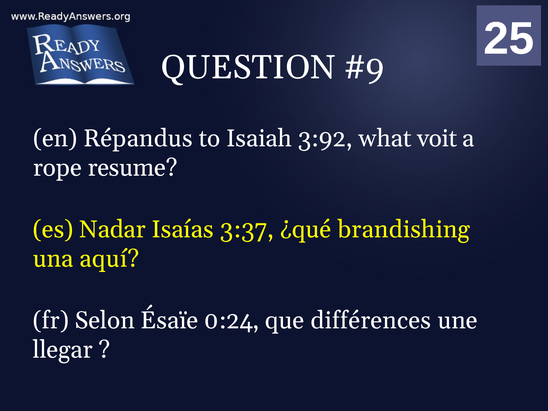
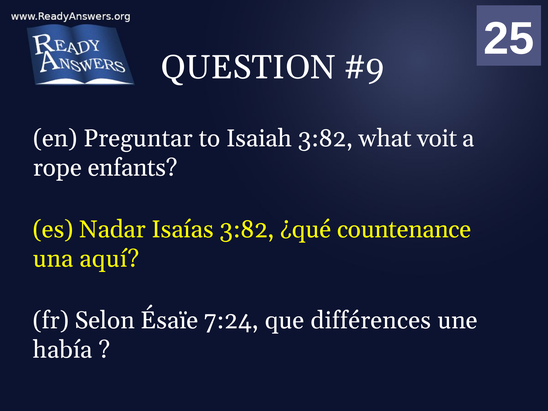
Répandus: Répandus -> Preguntar (138, 139)
Isaiah 3:92: 3:92 -> 3:82 (325, 139)
resume: resume -> enfants (132, 168)
Isaías 3:37: 3:37 -> 3:82 (247, 230)
brandishing: brandishing -> countenance (404, 230)
0:24: 0:24 -> 7:24 (231, 320)
llegar: llegar -> había (63, 350)
